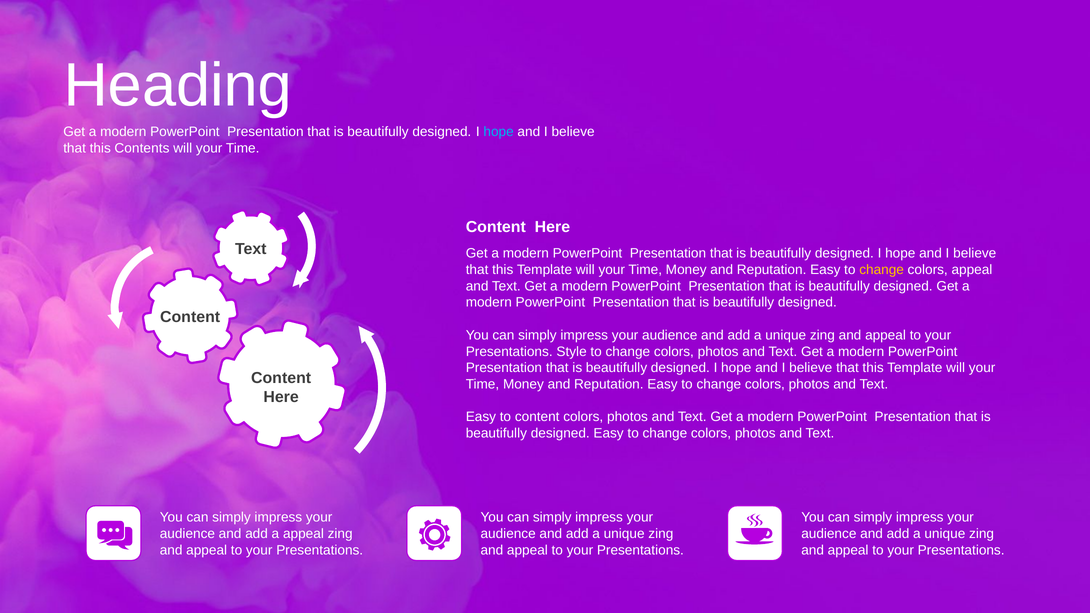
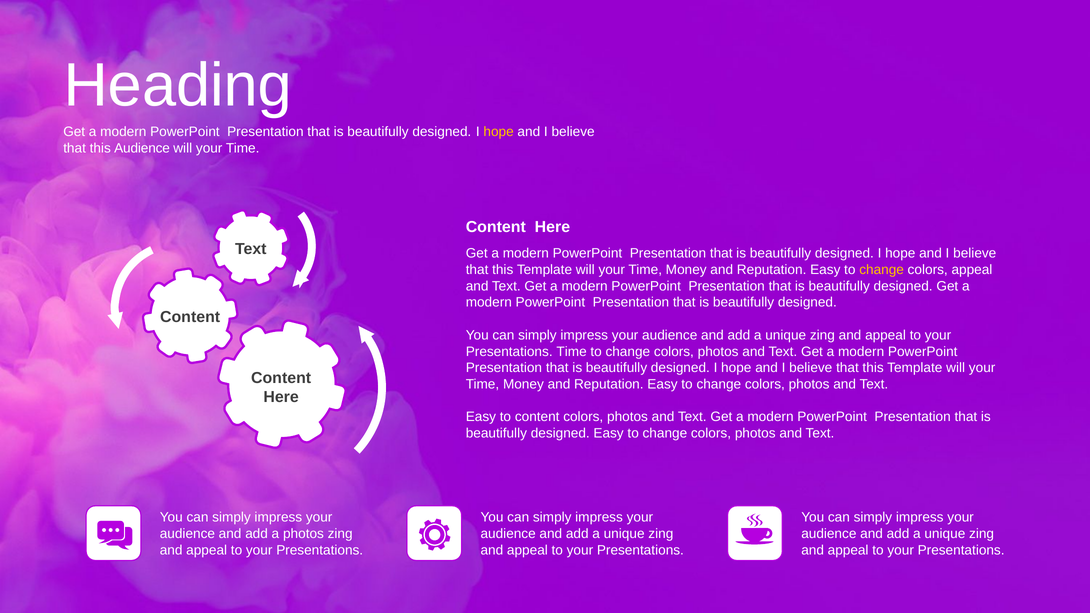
hope colour: light blue -> yellow (499, 132)
this Contents: Contents -> Audience (142, 148)
Presentations Style: Style -> Time (572, 352)
a appeal: appeal -> photos (303, 534)
